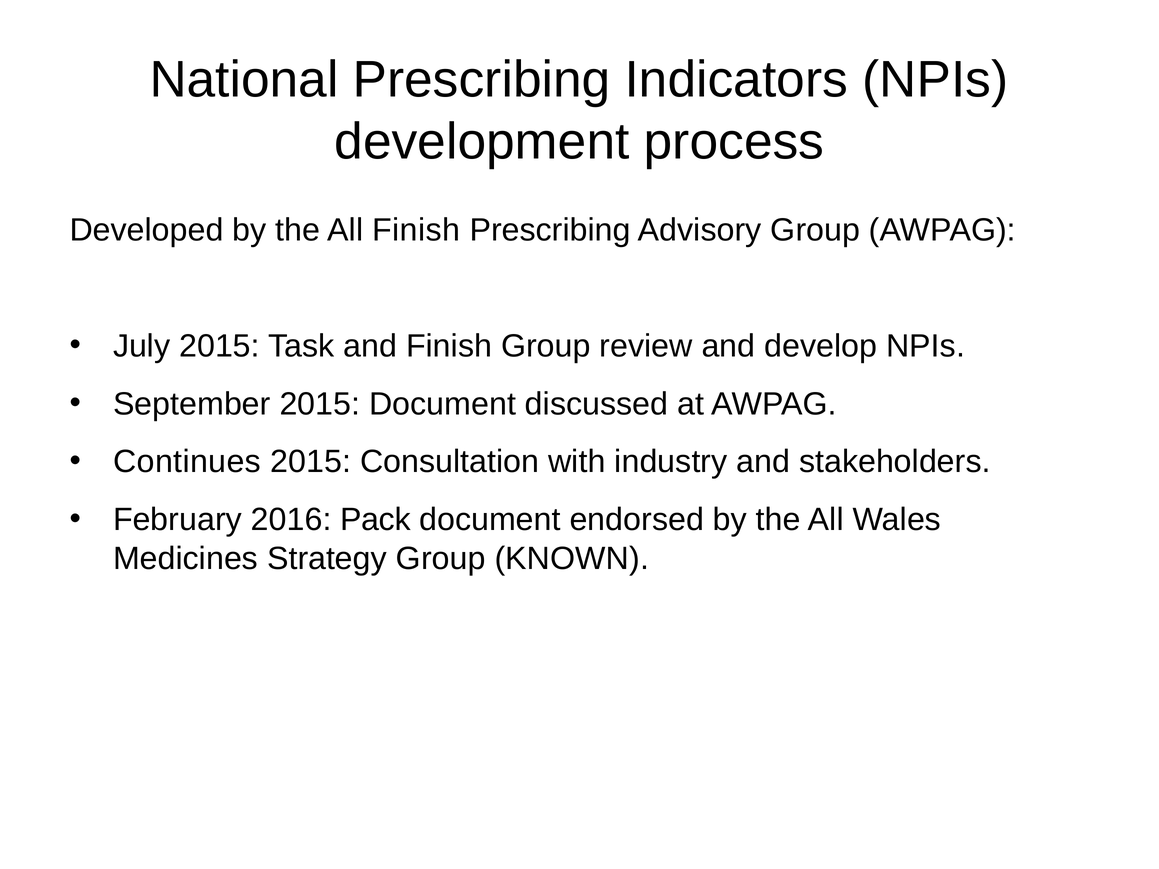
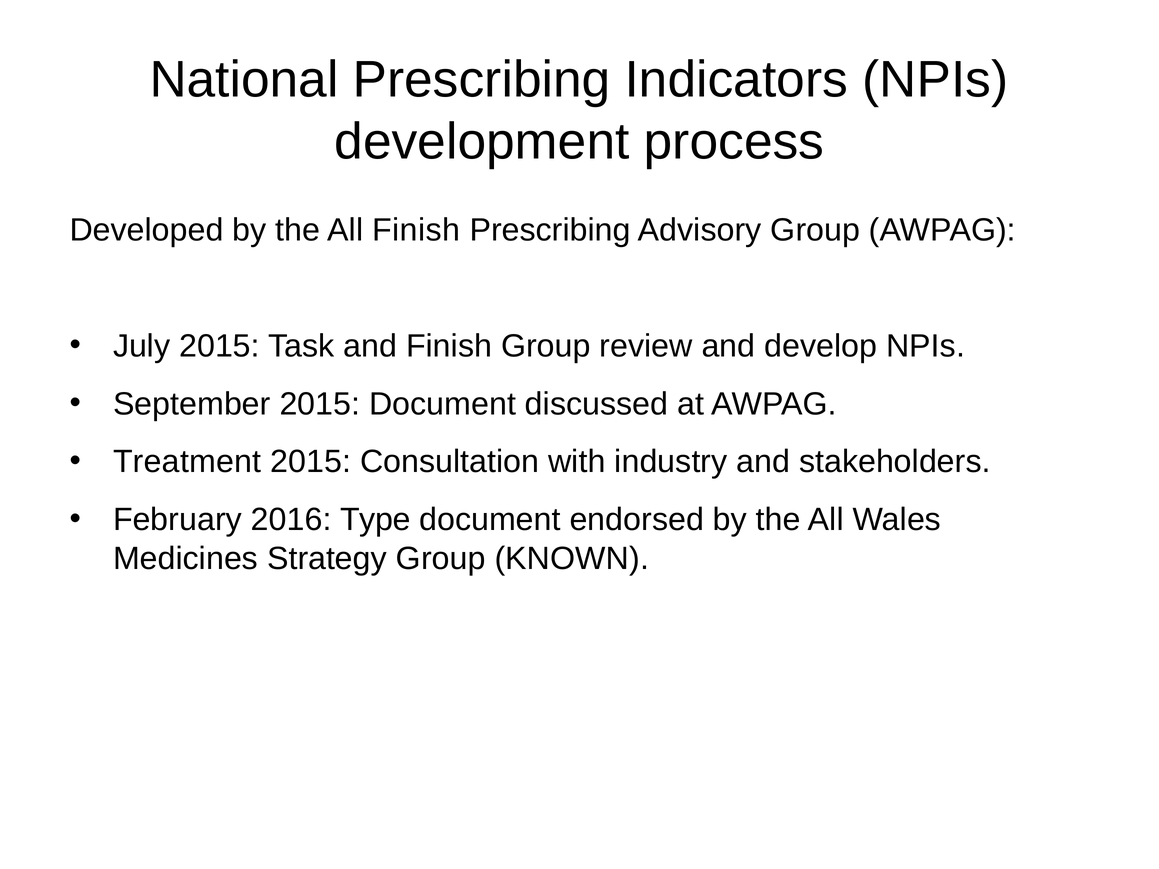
Continues: Continues -> Treatment (187, 462)
Pack: Pack -> Type (375, 520)
